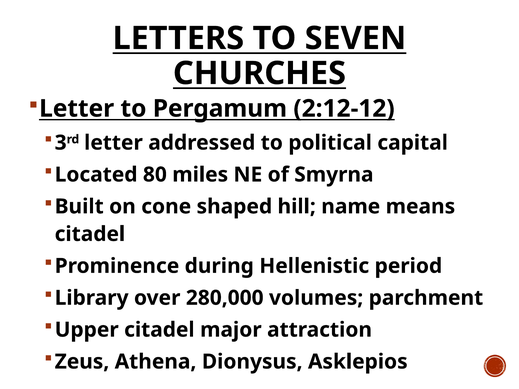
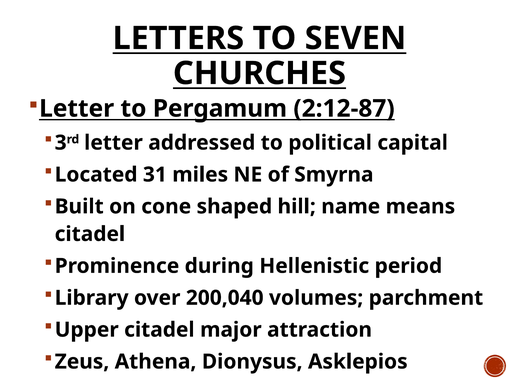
2:12-12: 2:12-12 -> 2:12-87 (344, 109)
80: 80 -> 31 (155, 175)
280,000: 280,000 -> 200,040 (225, 298)
